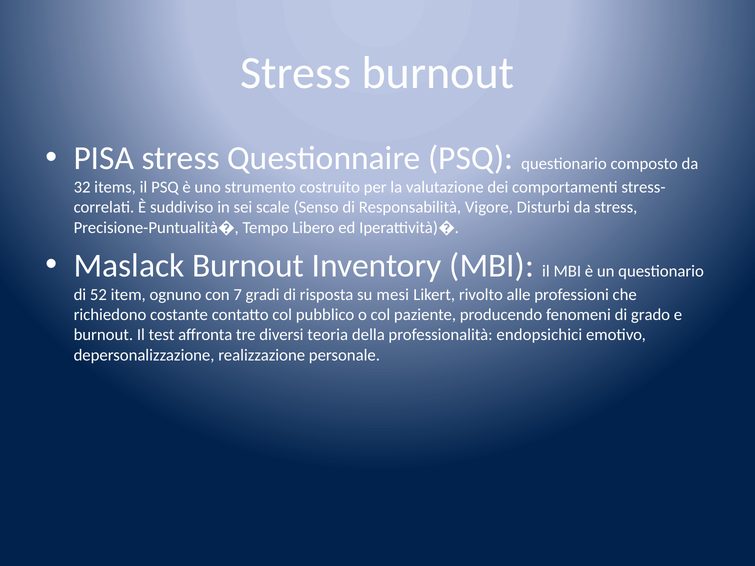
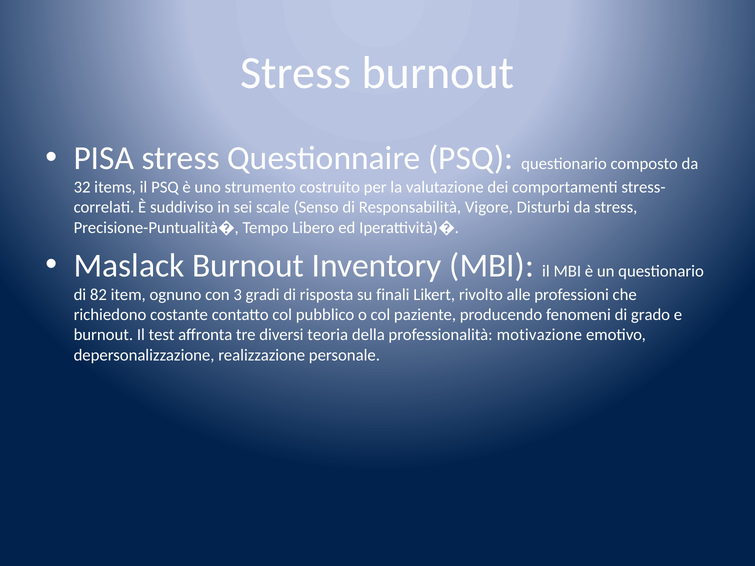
52: 52 -> 82 (98, 295)
7: 7 -> 3 (238, 295)
mesi: mesi -> finali (393, 295)
endopsichici: endopsichici -> motivazione (539, 335)
